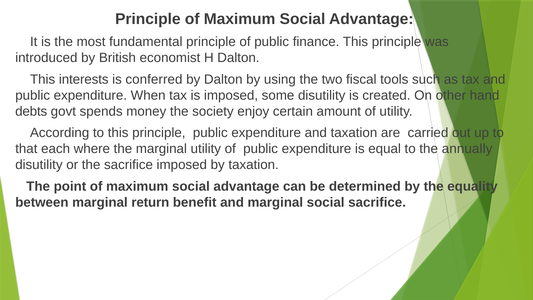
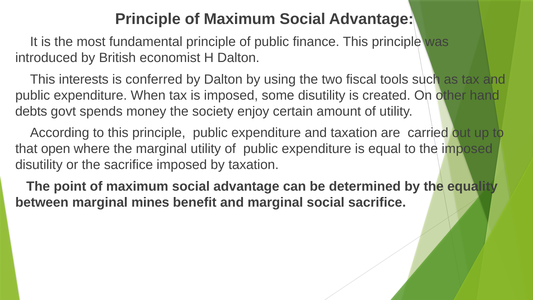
each: each -> open (56, 149)
the annually: annually -> imposed (467, 149)
return: return -> mines (150, 202)
